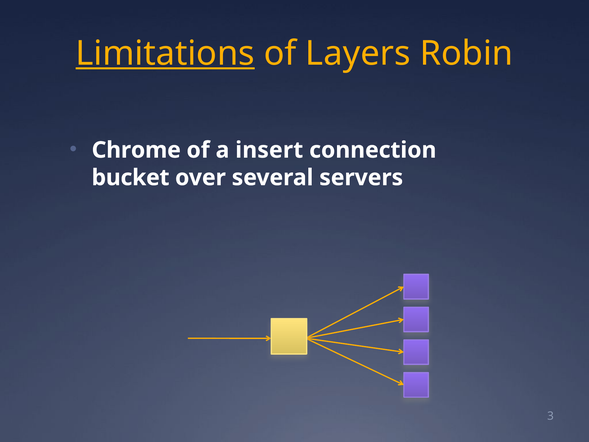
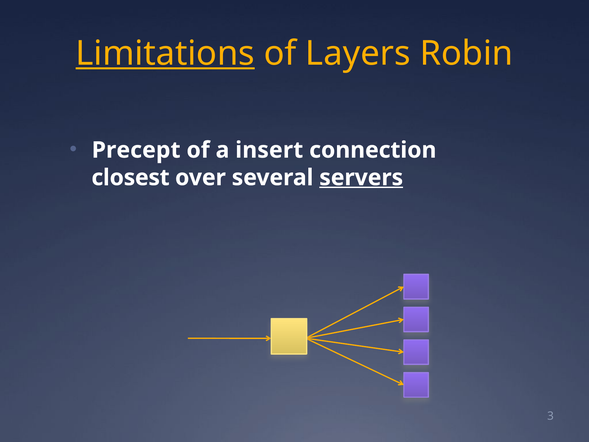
Chrome: Chrome -> Precept (136, 150)
bucket: bucket -> closest (131, 178)
servers underline: none -> present (361, 178)
